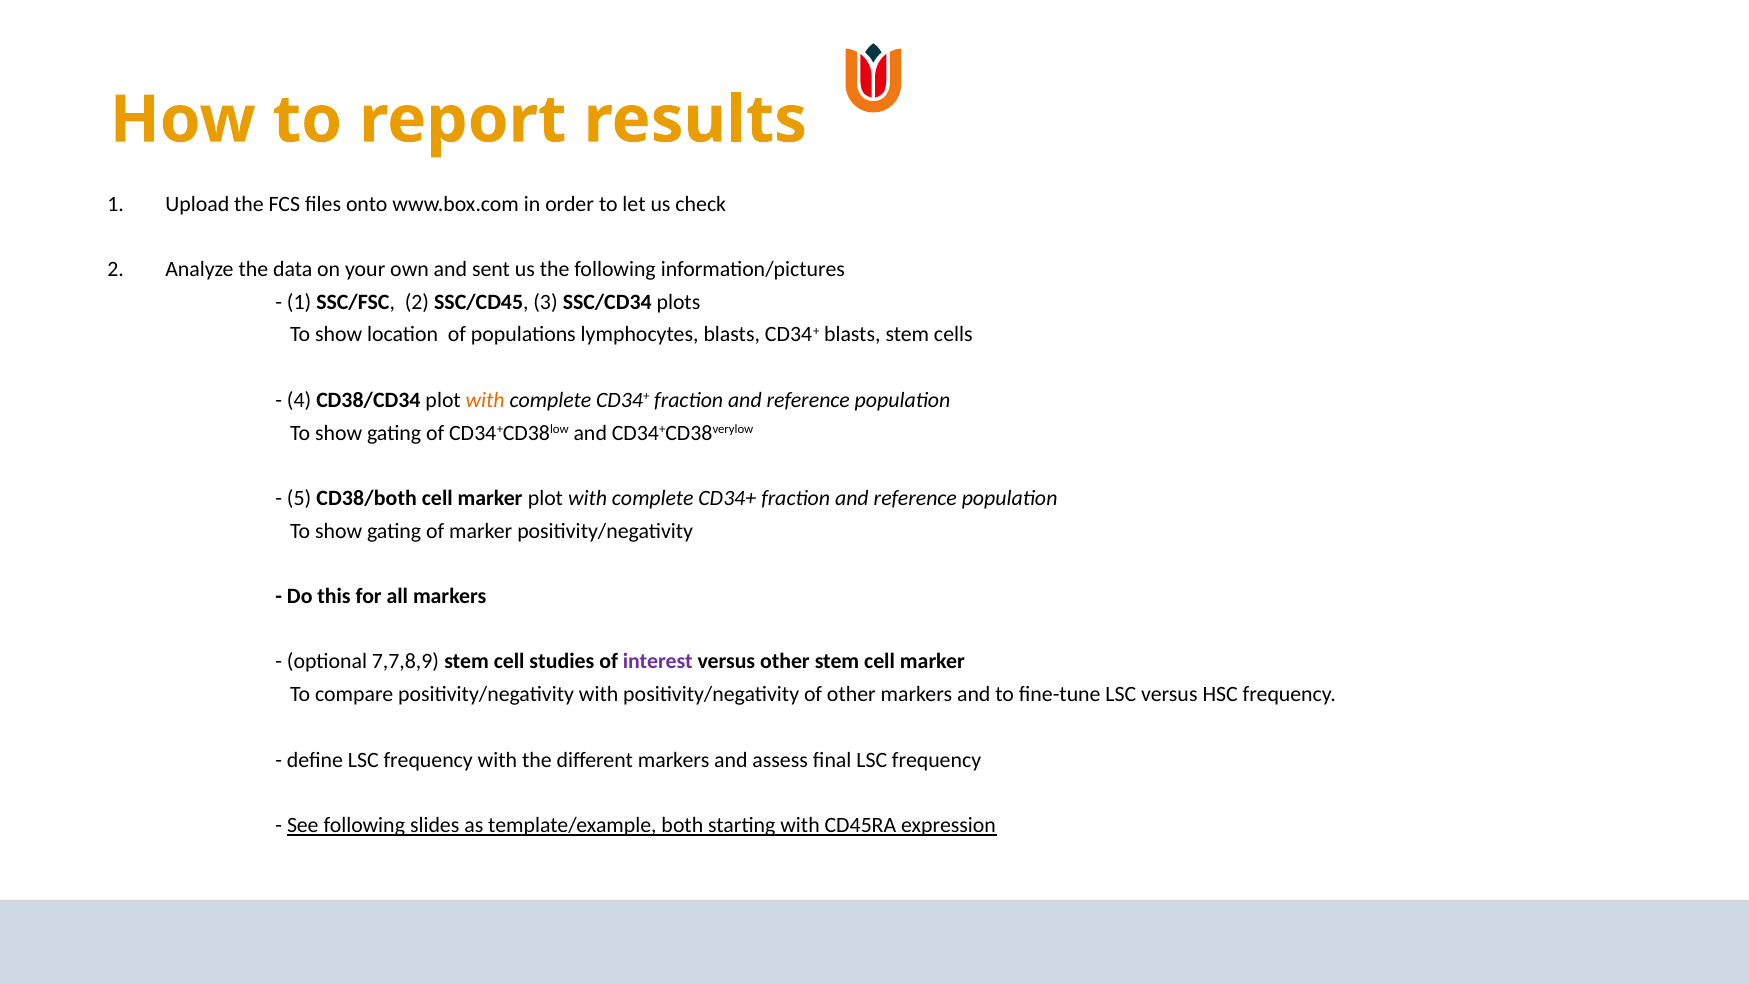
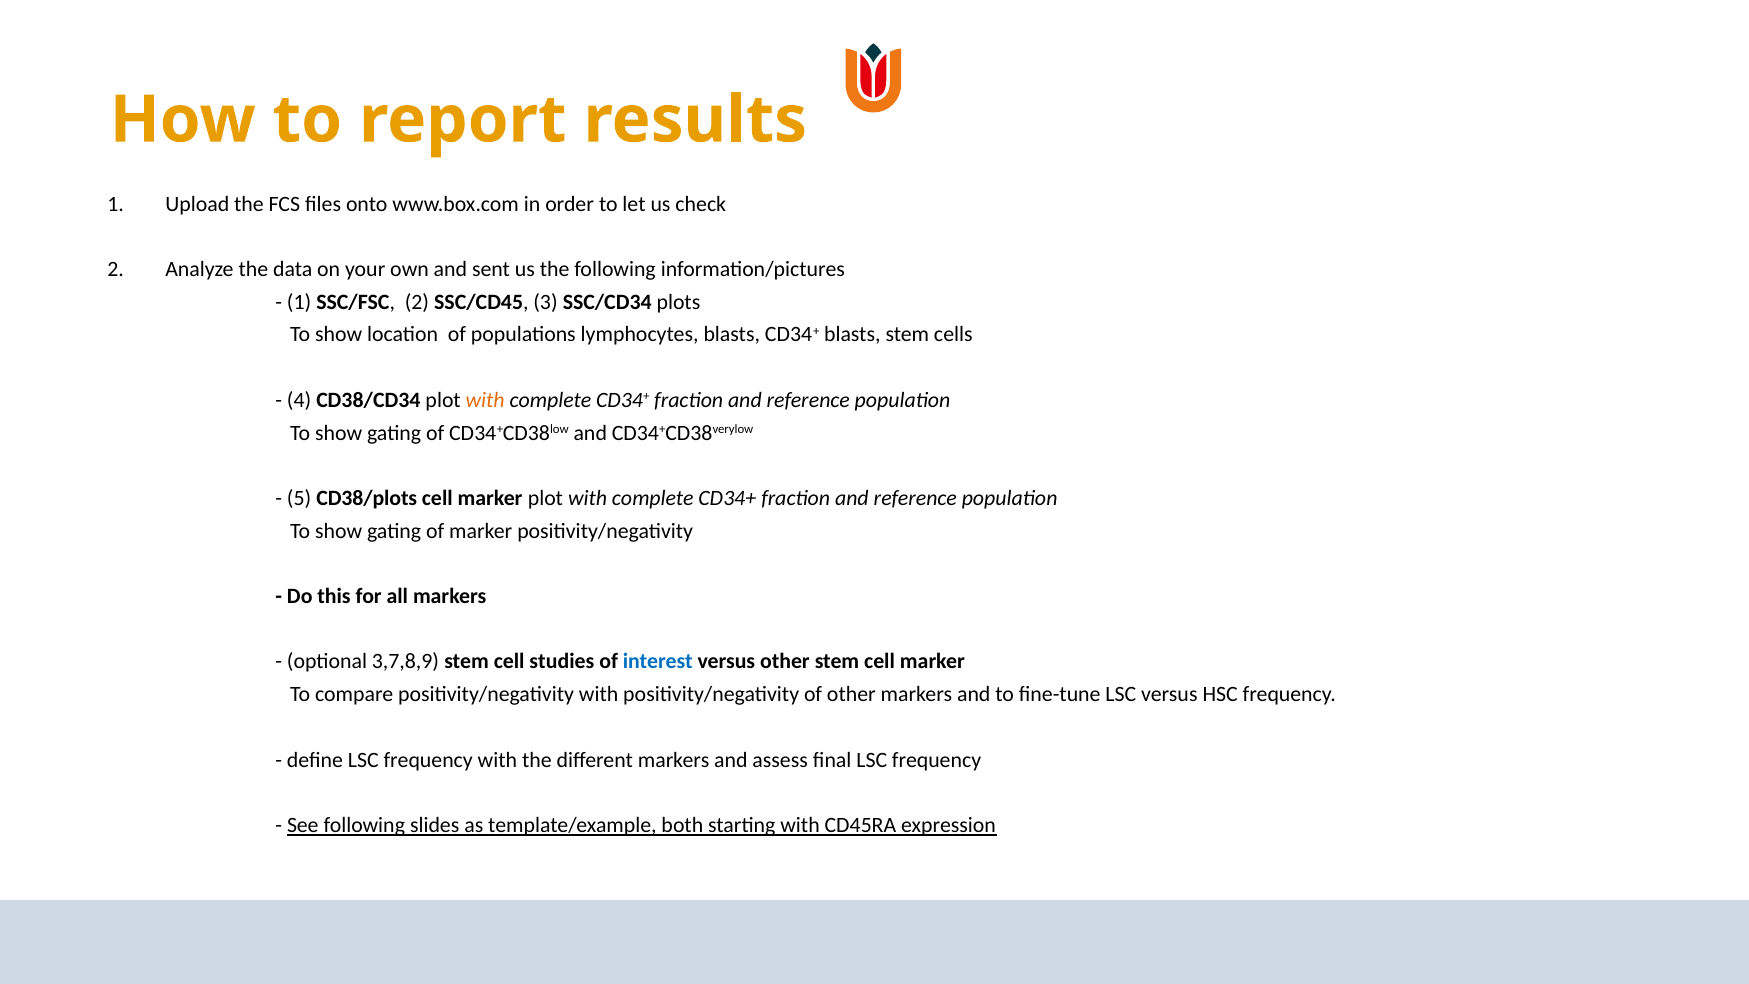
CD38/both: CD38/both -> CD38/plots (367, 498)
7,7,8,9: 7,7,8,9 -> 3,7,8,9 (406, 662)
interest colour: purple -> blue (658, 662)
